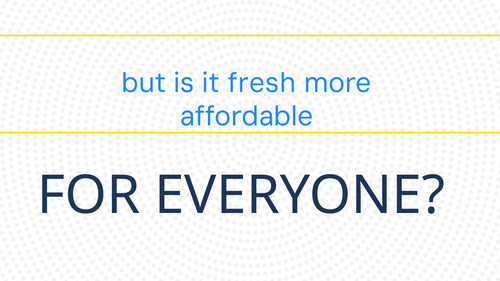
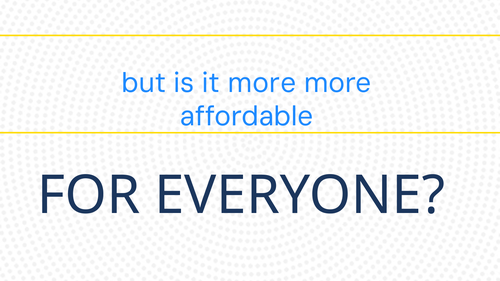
it fresh: fresh -> more (262, 83)
